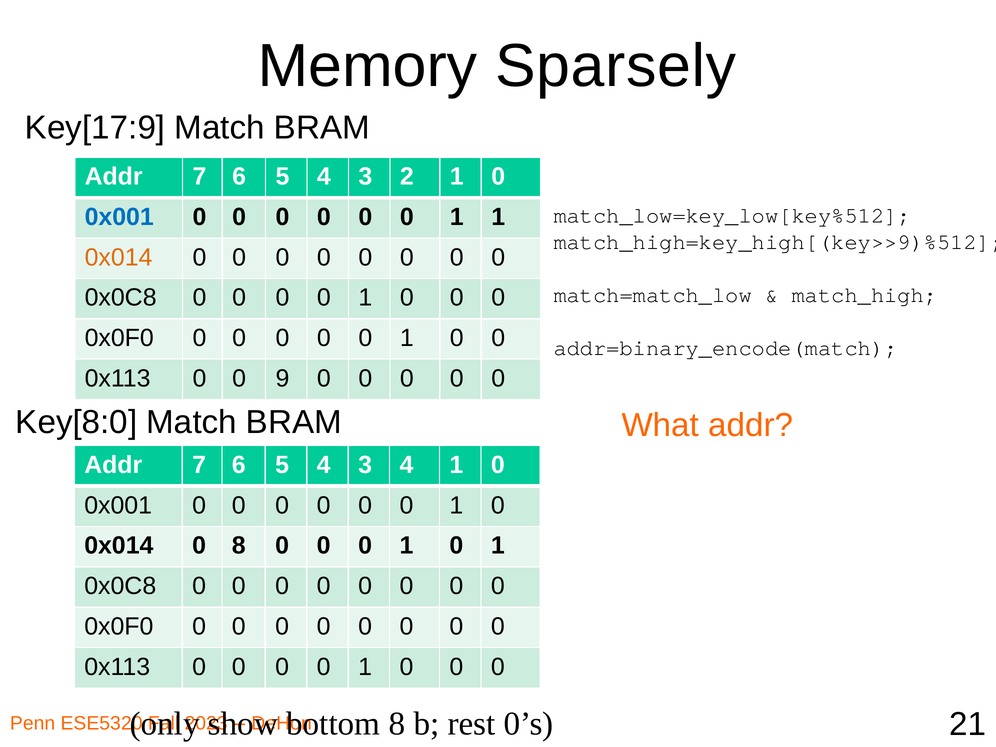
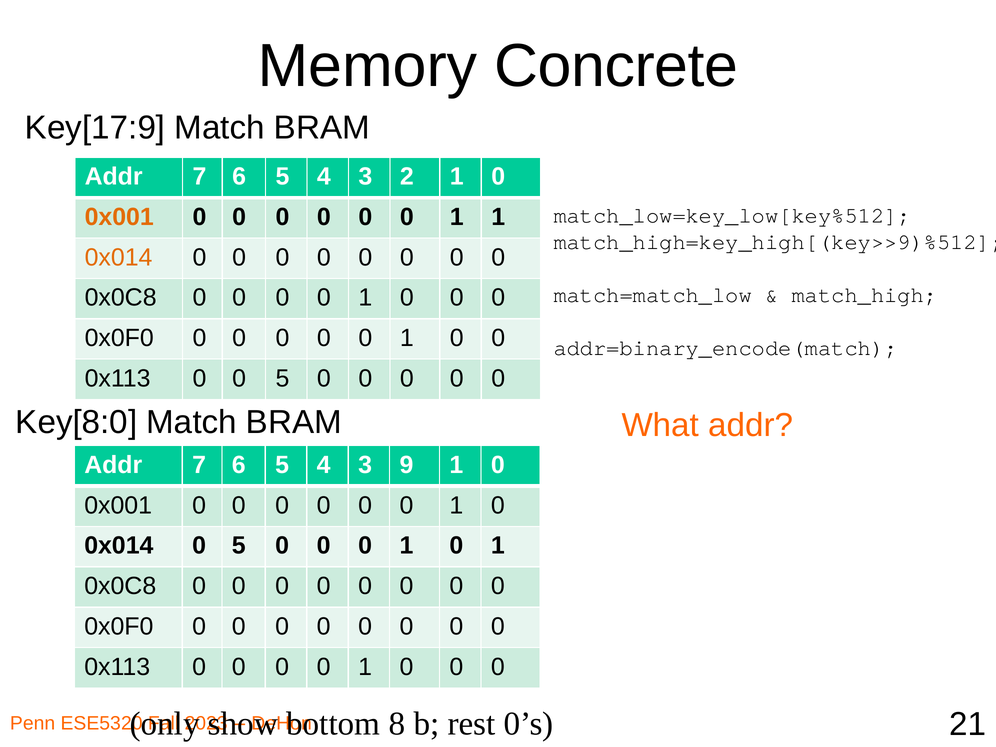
Sparsely: Sparsely -> Concrete (616, 66)
0x001 colour: blue -> orange (119, 217)
0 0 9: 9 -> 5 (282, 378)
3 4: 4 -> 9 (407, 465)
0x014 0 8: 8 -> 5 (239, 546)
